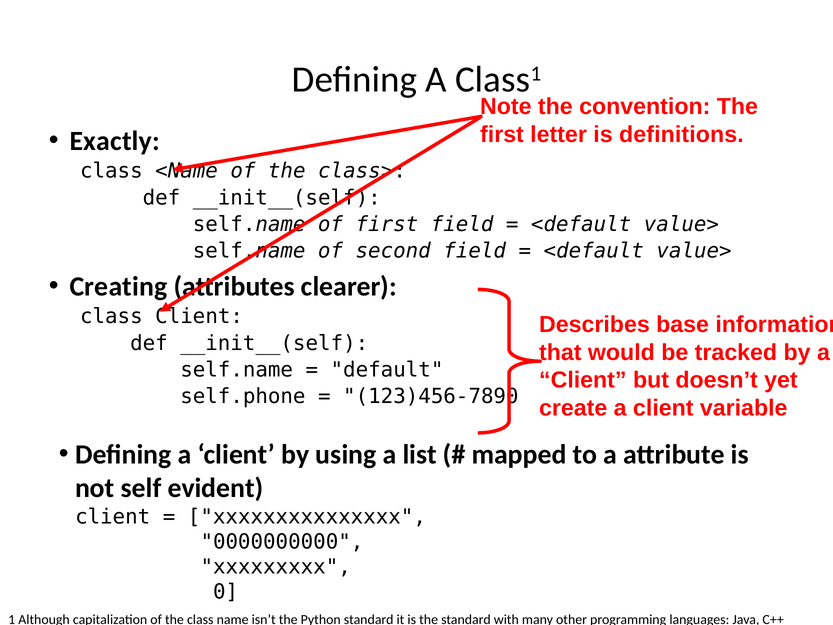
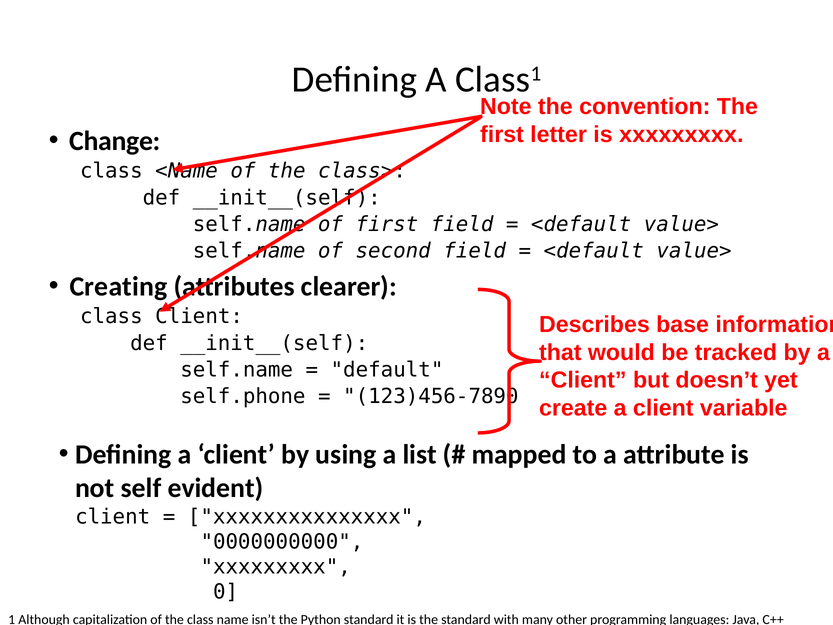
is definitions: definitions -> xxxxxxxxx (681, 135)
Exactly: Exactly -> Change (115, 141)
